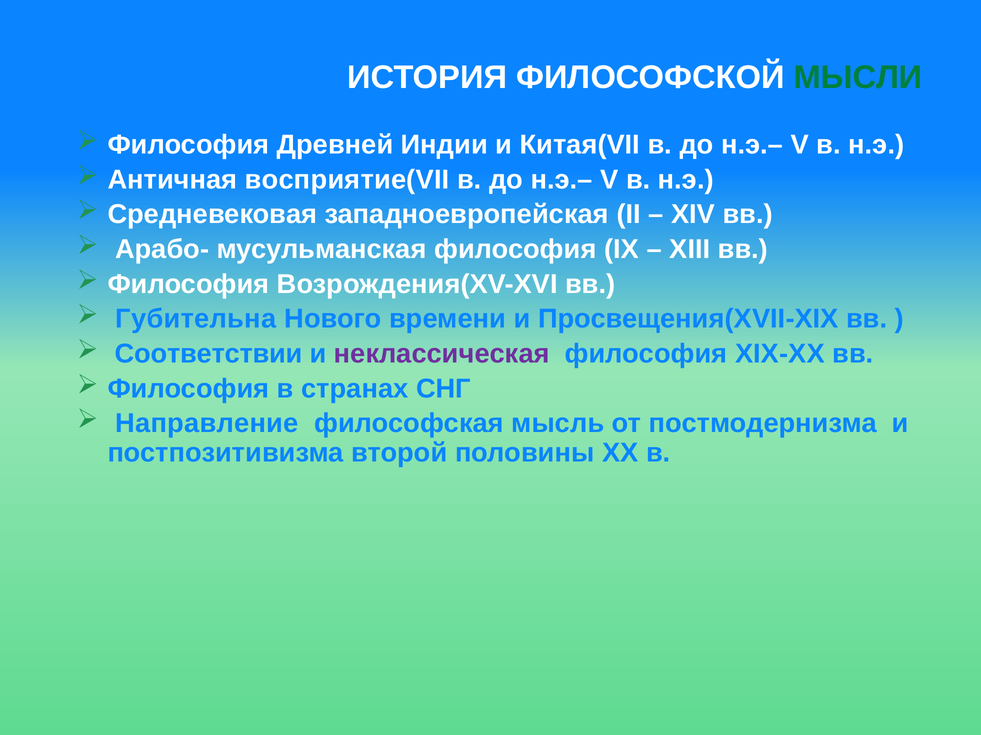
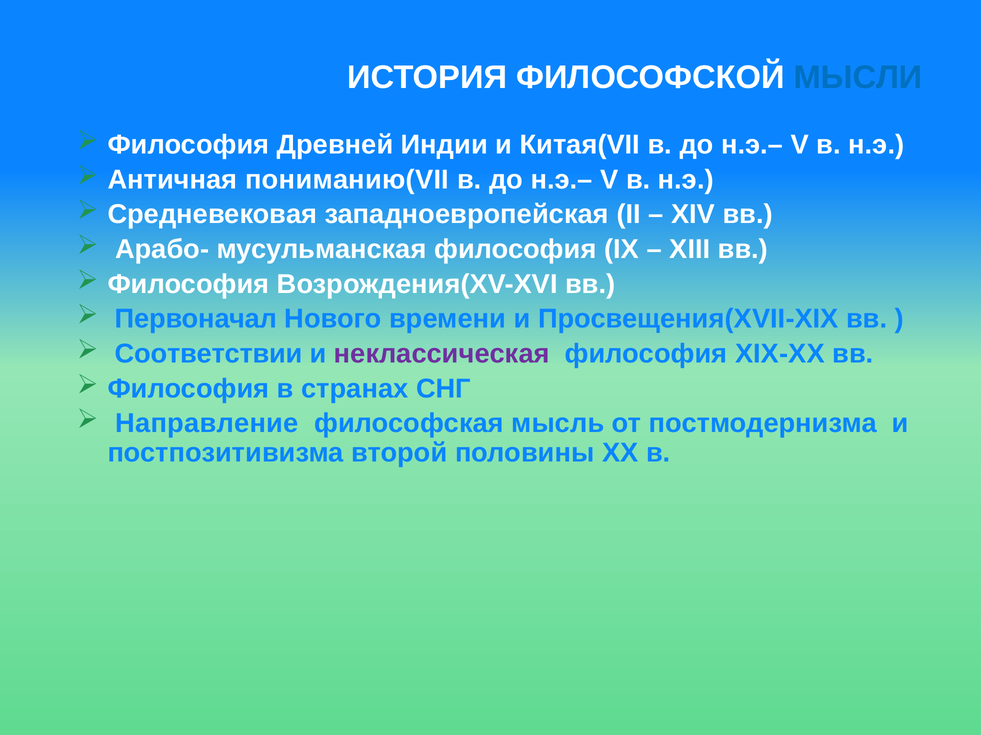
МЫСЛИ colour: green -> blue (858, 78)
восприятие(VII: восприятие(VII -> пониманию(VII (347, 180)
Губительна: Губительна -> Первоначал (196, 319)
